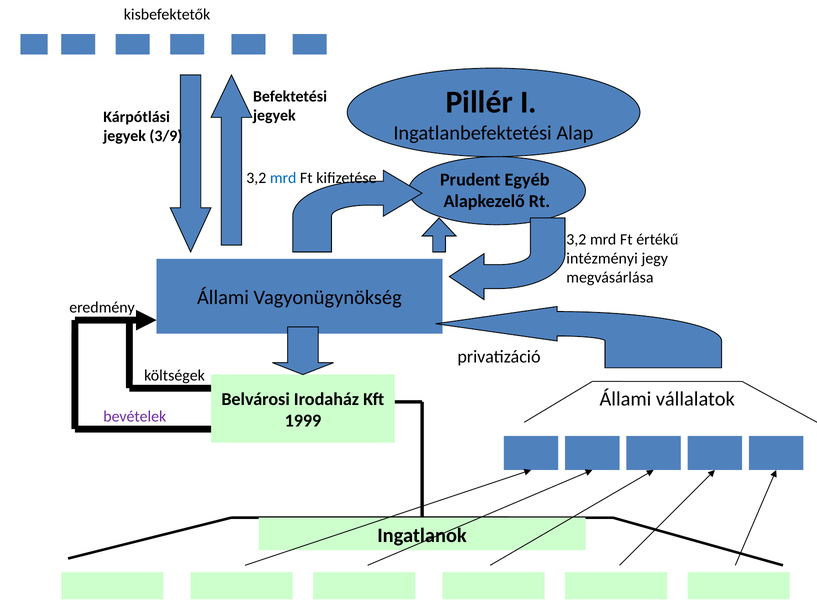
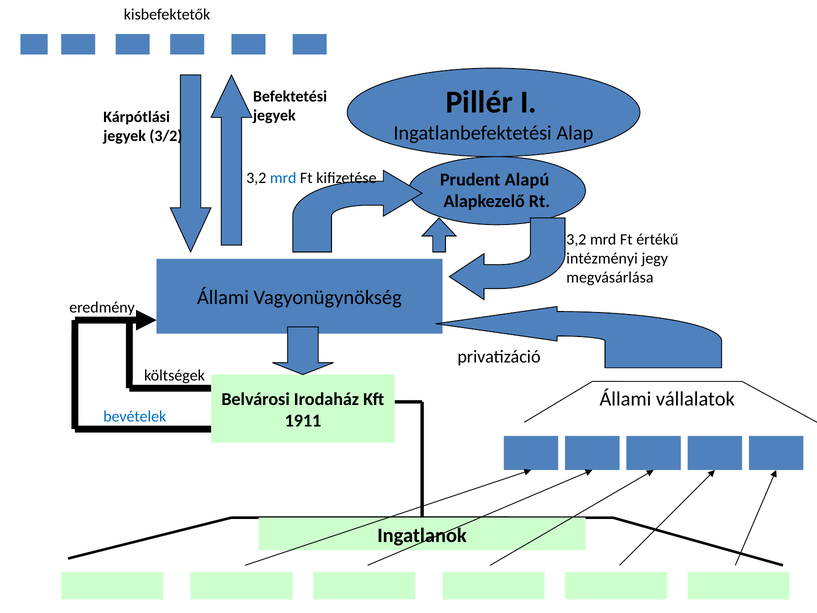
3/9: 3/9 -> 3/2 (166, 136)
Egyéb: Egyéb -> Alapú (527, 180)
bevételek colour: purple -> blue (135, 416)
1999: 1999 -> 1911 (303, 421)
